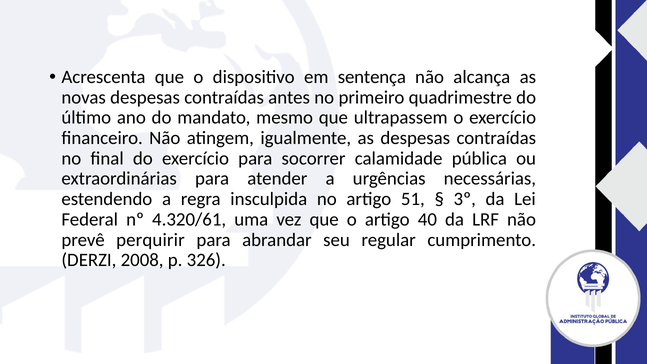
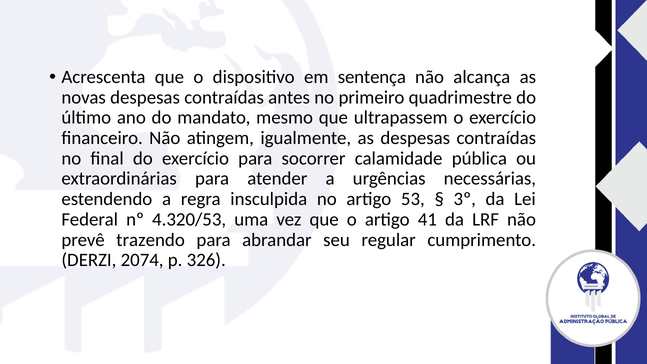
51: 51 -> 53 (413, 199)
4.320/61: 4.320/61 -> 4.320/53 (189, 219)
40: 40 -> 41 (427, 219)
perquirir: perquirir -> trazendo (151, 240)
2008: 2008 -> 2074 (142, 260)
